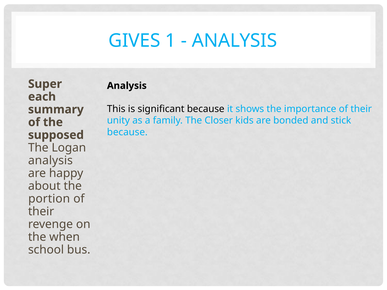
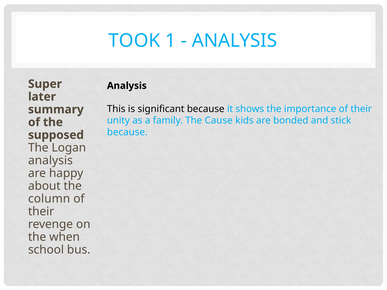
GIVES: GIVES -> TOOK (134, 41)
each: each -> later (42, 97)
Closer: Closer -> Cause (219, 121)
portion: portion -> column (49, 199)
